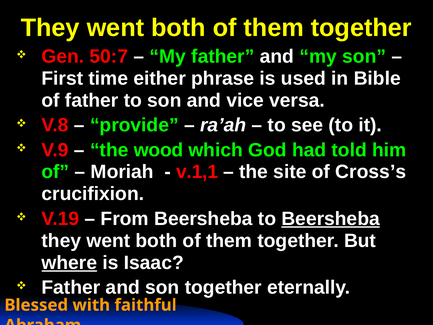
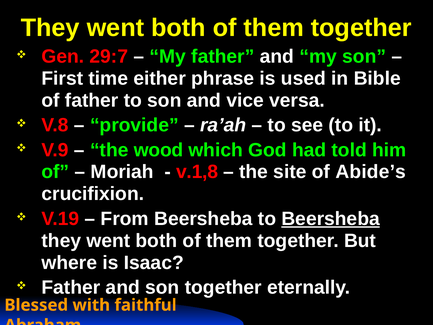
50:7: 50:7 -> 29:7 (109, 56)
v.1,1: v.1,1 -> v.1,8 (197, 172)
Cross’s: Cross’s -> Abide’s (371, 172)
where underline: present -> none (69, 262)
